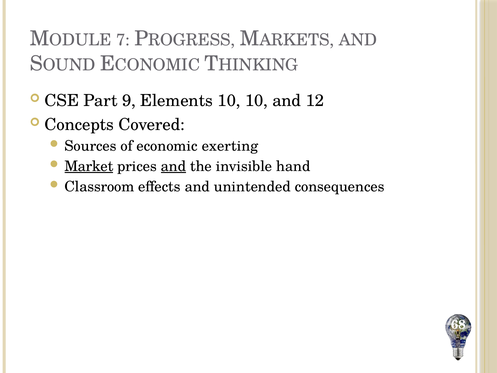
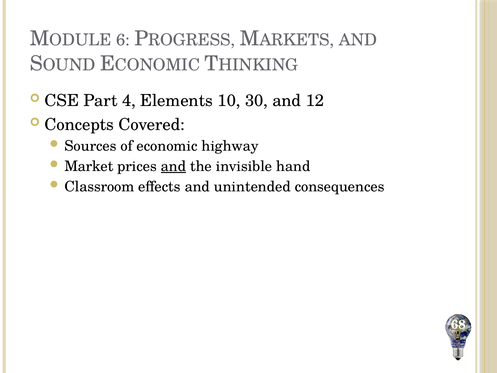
7: 7 -> 6 (123, 40)
9: 9 -> 4 (129, 101)
10 10: 10 -> 30 (256, 101)
exerting: exerting -> highway (230, 146)
Market underline: present -> none (89, 166)
